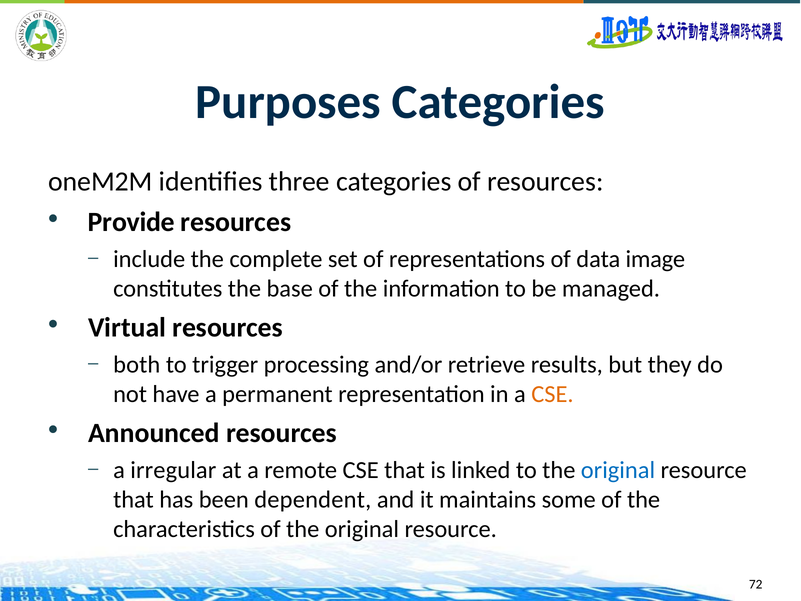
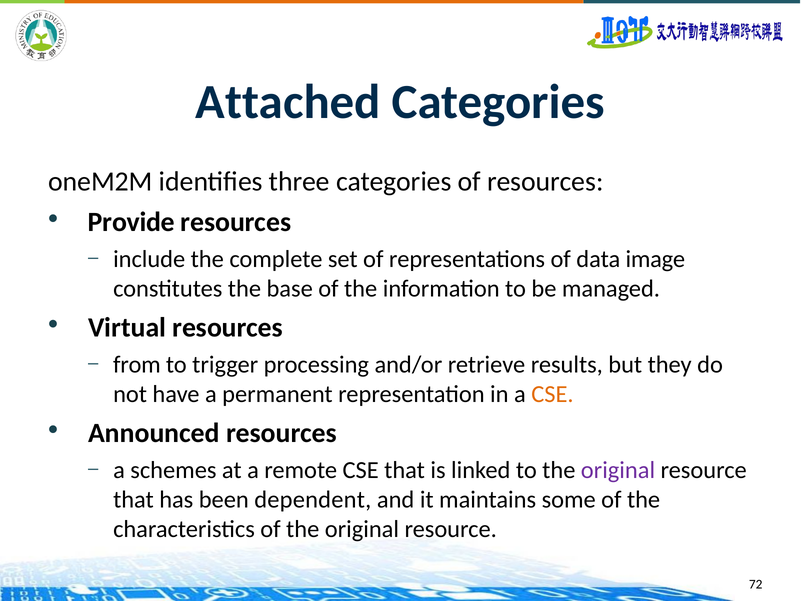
Purposes: Purposes -> Attached (288, 102)
both: both -> from (137, 365)
irregular: irregular -> schemes (173, 470)
original colour: blue -> purple (618, 470)
